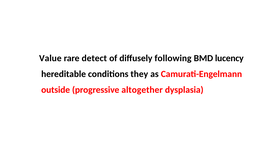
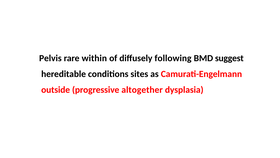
Value: Value -> Pelvis (50, 58)
detect: detect -> within (94, 58)
lucency: lucency -> suggest (229, 58)
they: they -> sites (139, 74)
